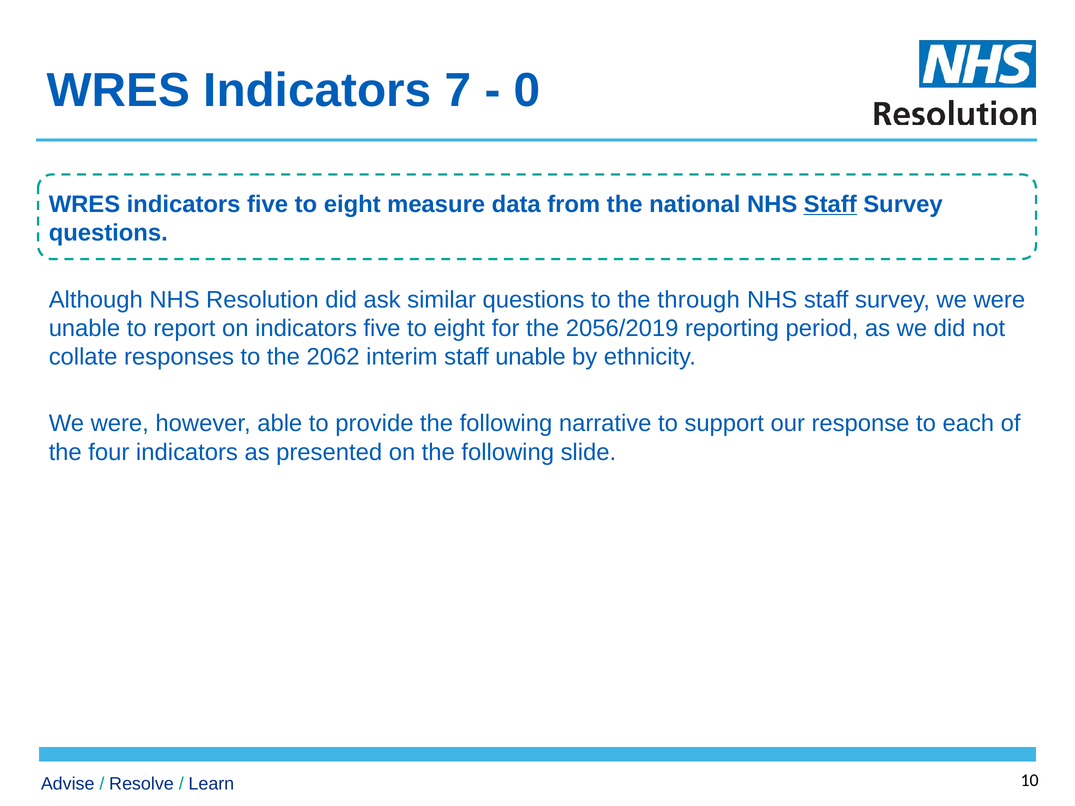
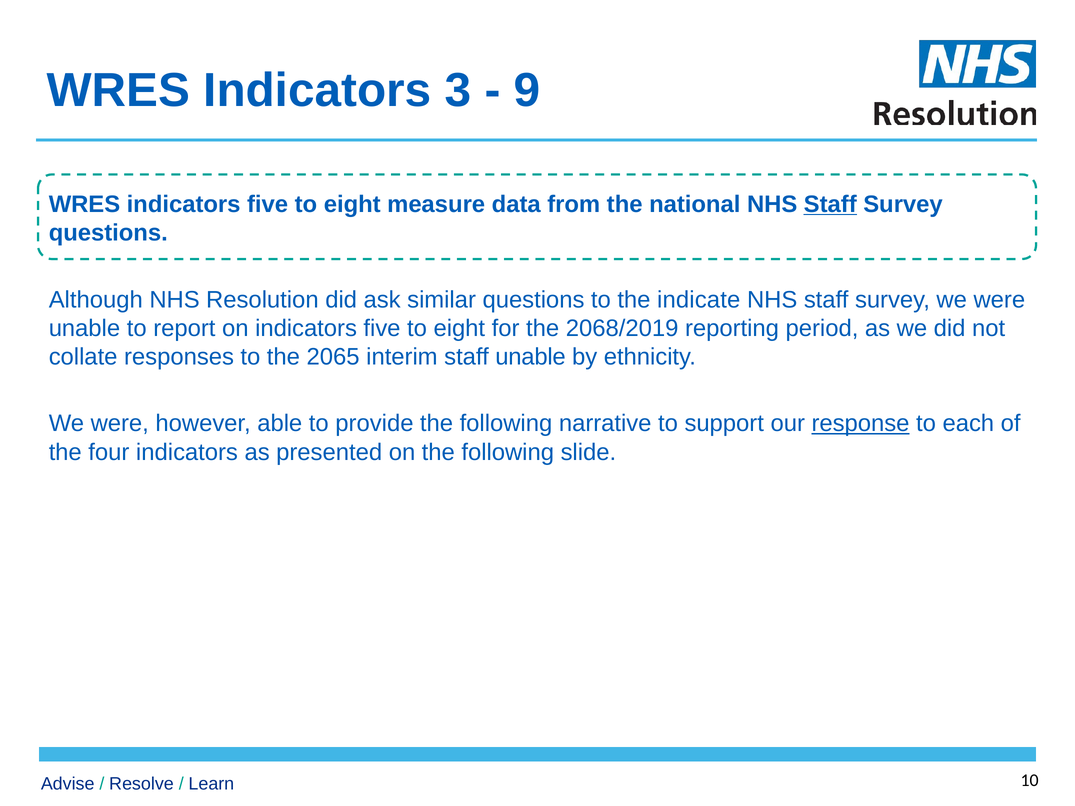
7: 7 -> 3 (458, 91)
0: 0 -> 9 (527, 91)
through: through -> indicate (699, 300)
2056/2019: 2056/2019 -> 2068/2019 (622, 328)
2062: 2062 -> 2065 (333, 357)
response underline: none -> present (861, 424)
